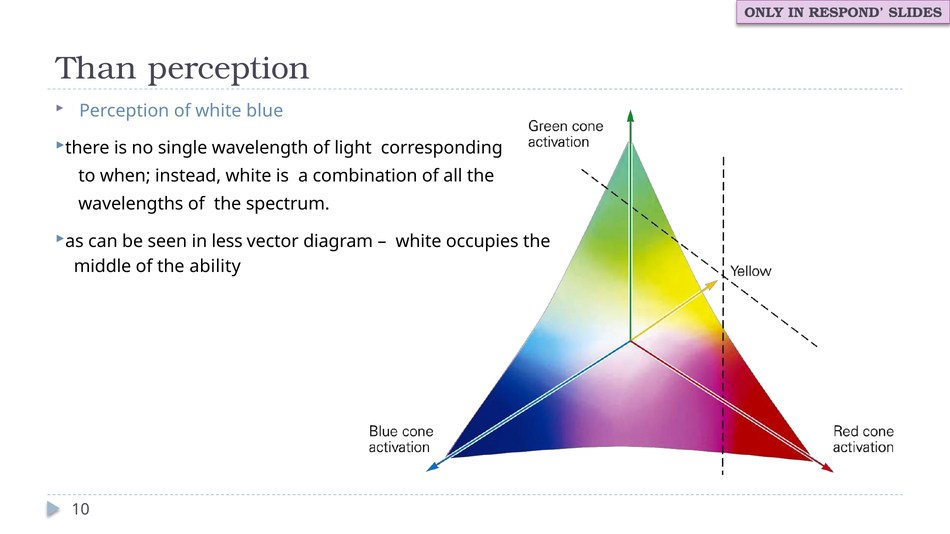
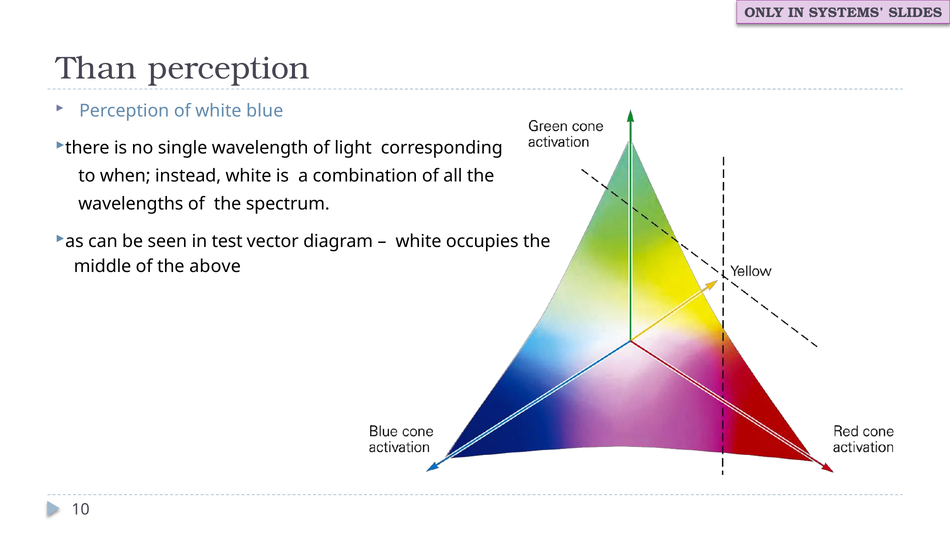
RESPOND: RESPOND -> SYSTEMS (846, 13)
less: less -> test (227, 242)
ability: ability -> above (215, 267)
